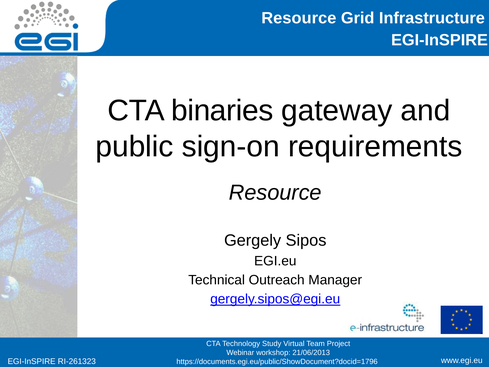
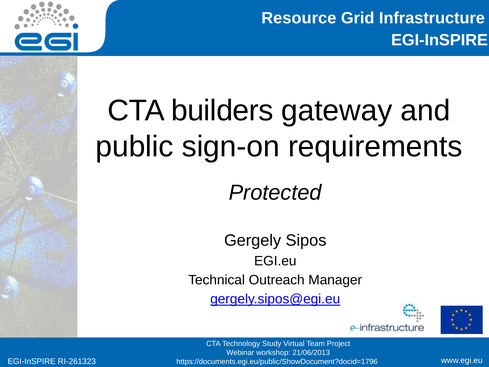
binaries: binaries -> builders (222, 111)
Resource: Resource -> Protected (275, 193)
